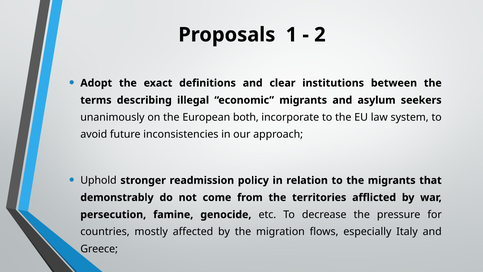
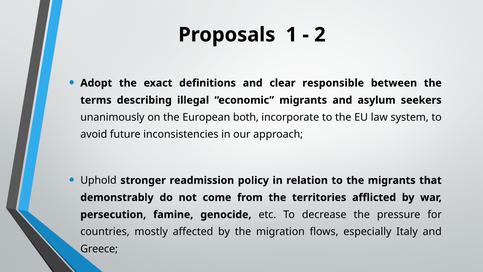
institutions: institutions -> responsible (333, 83)
